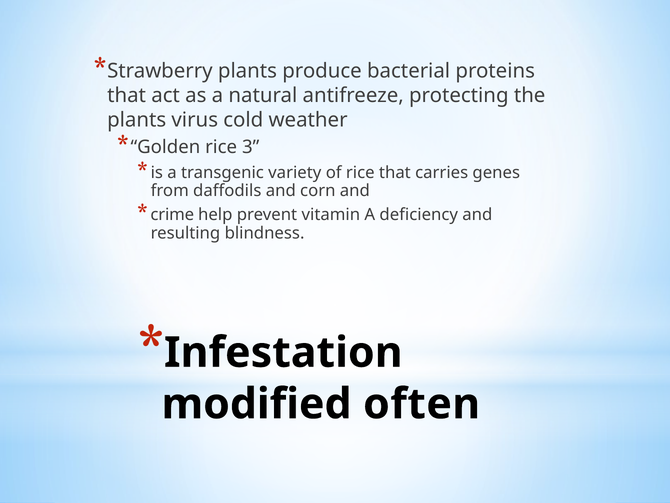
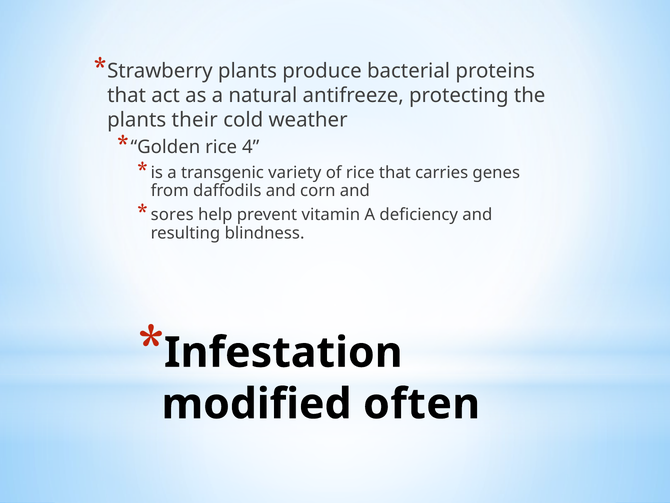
virus: virus -> their (195, 120)
3: 3 -> 4 (251, 147)
crime: crime -> sores (172, 215)
